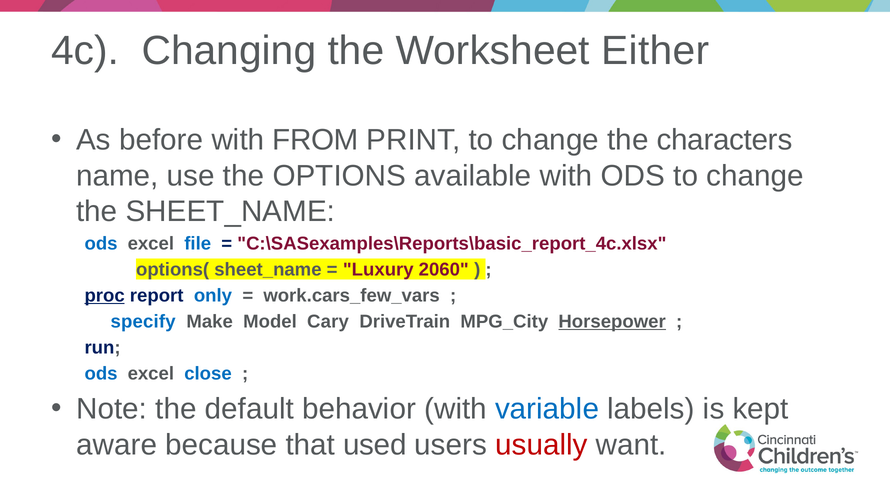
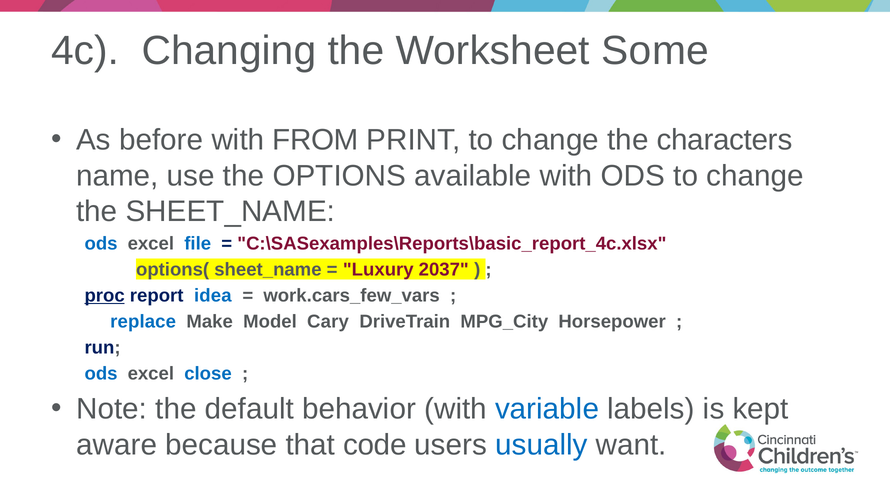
Either: Either -> Some (655, 51)
2060: 2060 -> 2037 (444, 269)
only: only -> idea (213, 295)
specify: specify -> replace (143, 321)
Horsepower underline: present -> none (612, 321)
used: used -> code (375, 444)
usually colour: red -> blue (541, 444)
